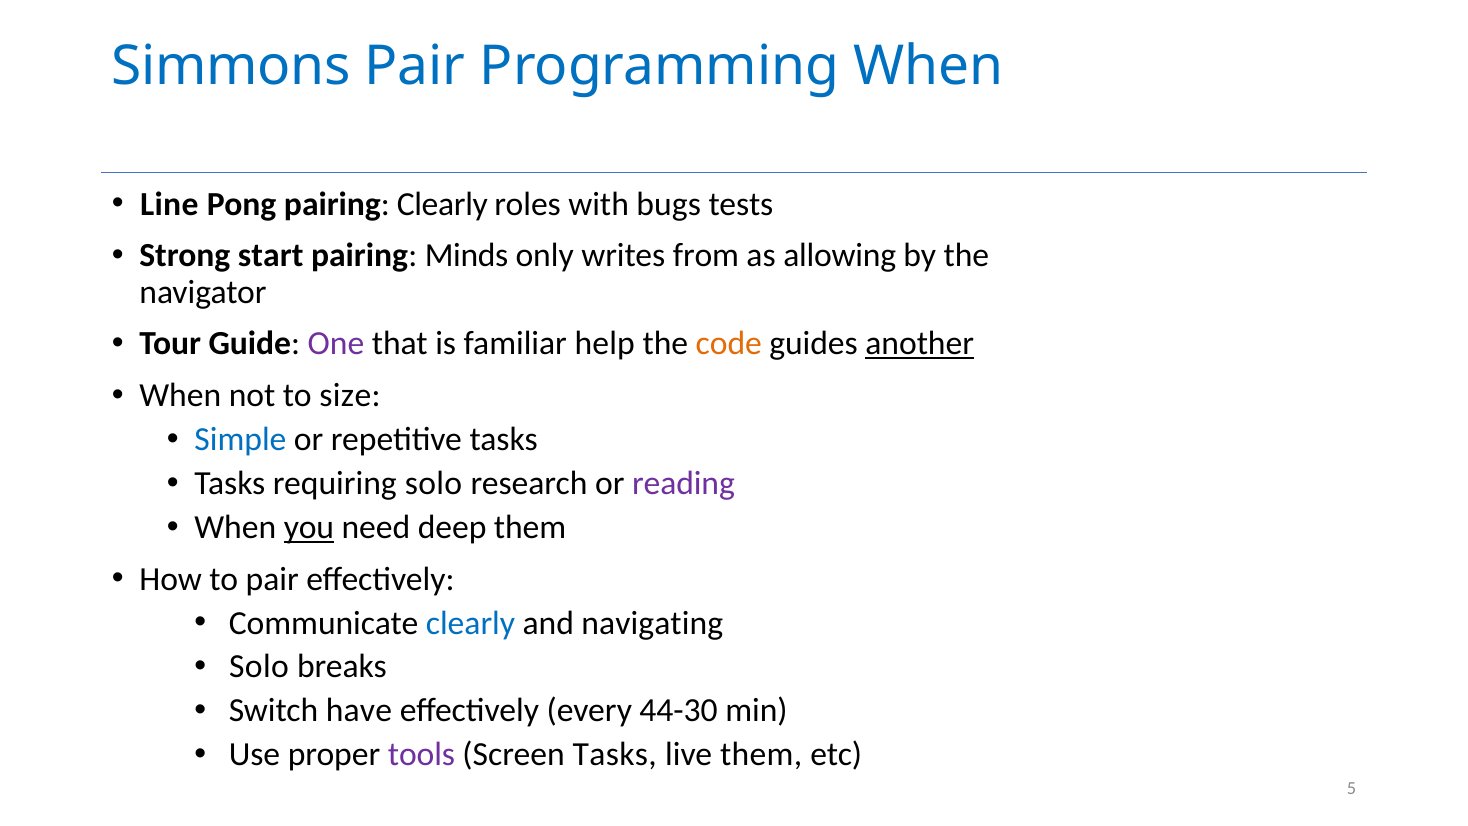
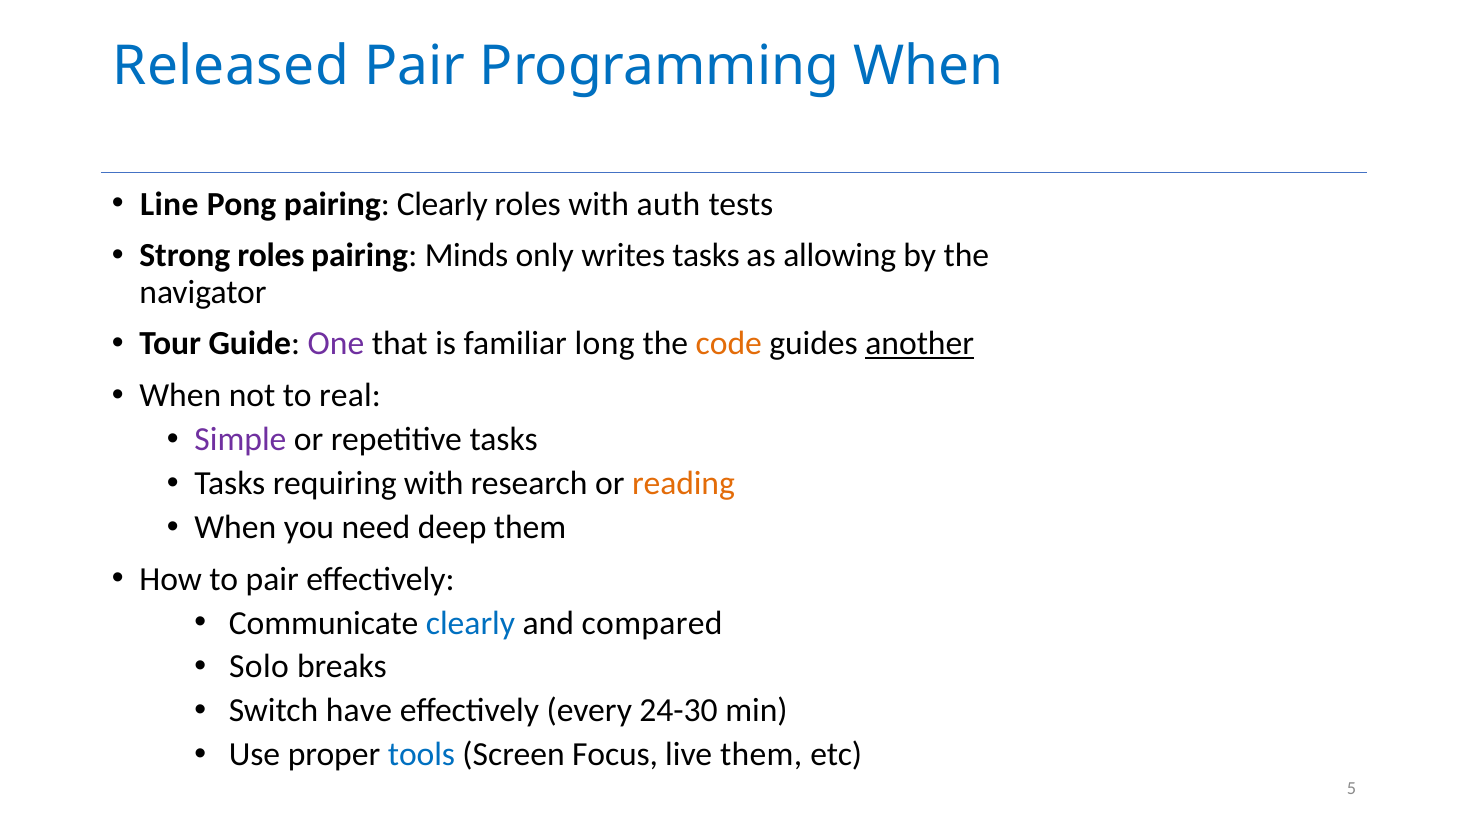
Simmons: Simmons -> Released (231, 67)
bugs: bugs -> auth (669, 204)
Strong start: start -> roles (271, 256)
writes from: from -> tasks (706, 256)
help: help -> long (605, 344)
size: size -> real (350, 395)
Simple colour: blue -> purple (240, 439)
requiring solo: solo -> with (434, 483)
reading colour: purple -> orange (683, 483)
you underline: present -> none (309, 527)
navigating: navigating -> compared (652, 623)
44-30: 44-30 -> 24-30 (679, 711)
tools colour: purple -> blue (421, 755)
Screen Tasks: Tasks -> Focus (615, 755)
